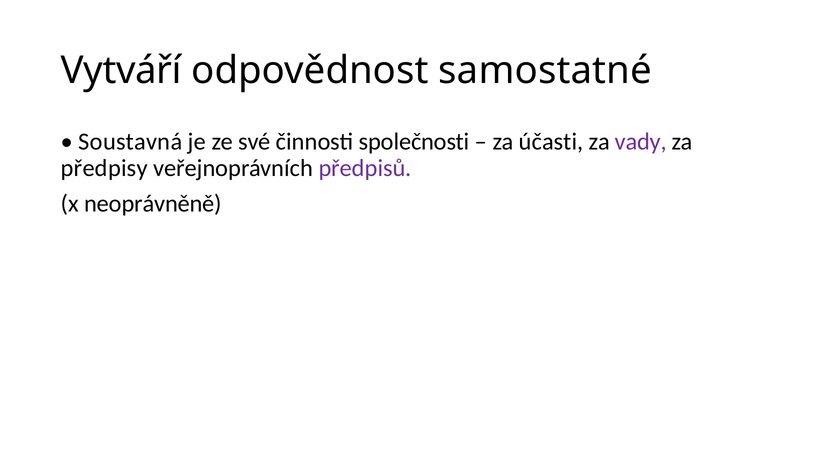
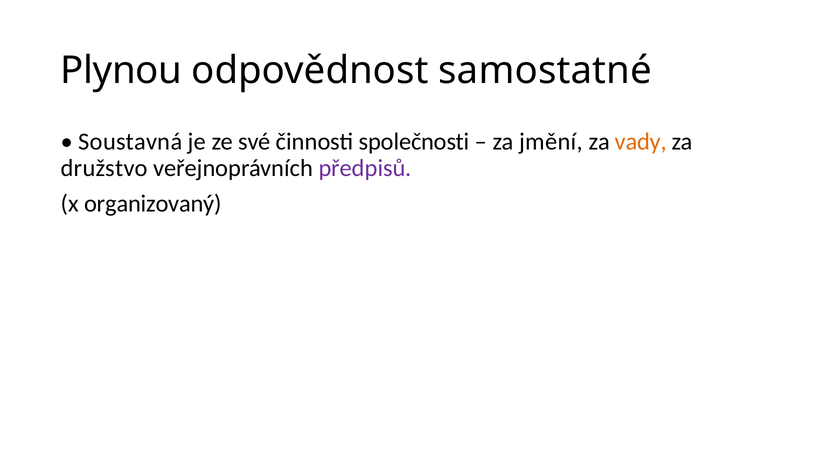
Vytváří: Vytváří -> Plynou (121, 70)
účasti: účasti -> jmění (551, 142)
vady colour: purple -> orange (641, 142)
předpisy: předpisy -> družstvo (104, 168)
neoprávněně: neoprávněně -> organizovaný (153, 203)
